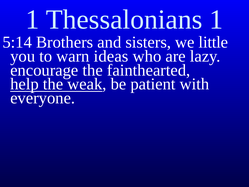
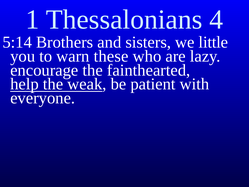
Thessalonians 1: 1 -> 4 (216, 20)
ideas: ideas -> these (111, 56)
